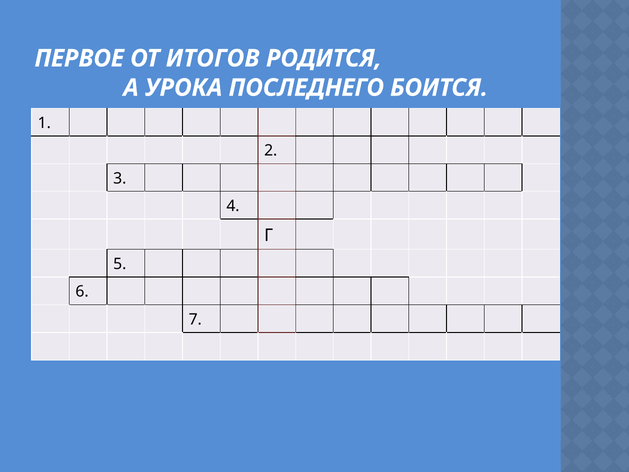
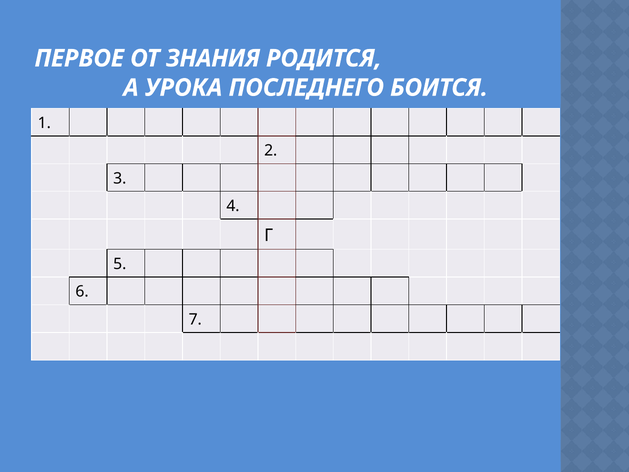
ИТОГОВ: ИТОГОВ -> ЗНАНИЯ (213, 58)
